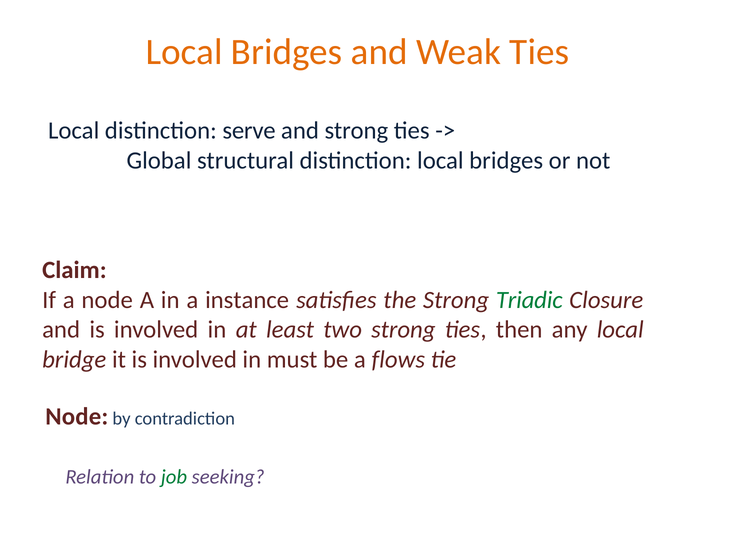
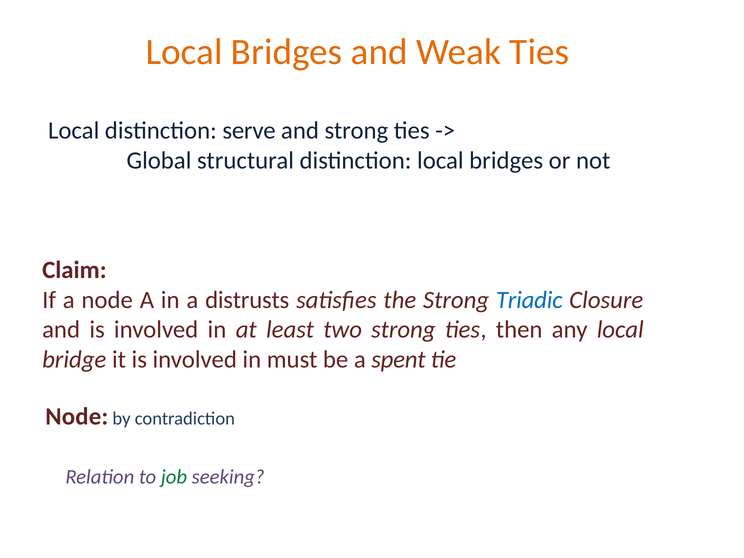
instance: instance -> distrusts (247, 300)
Triadic colour: green -> blue (529, 300)
flows: flows -> spent (398, 359)
